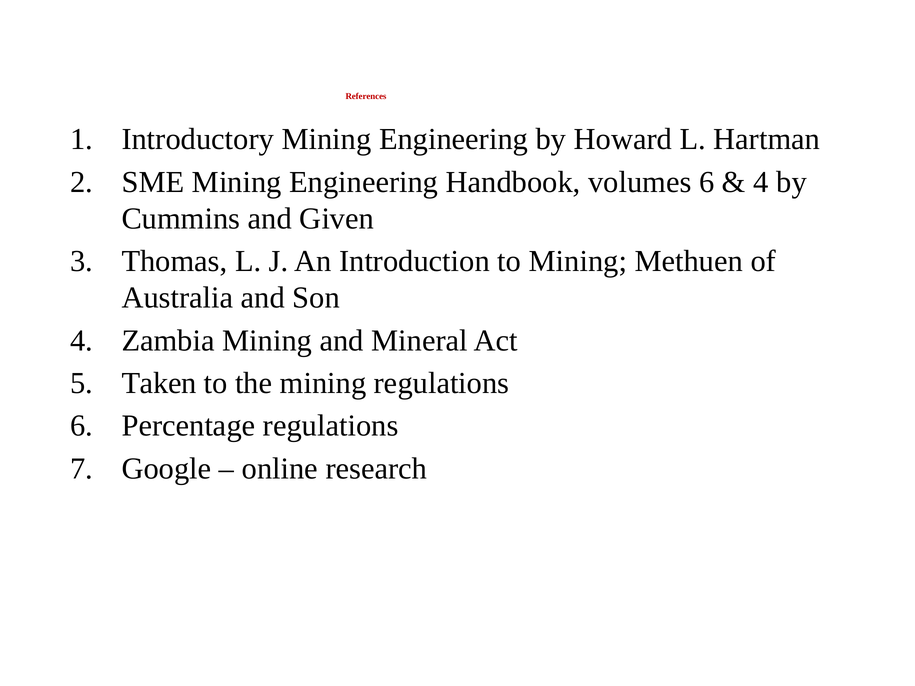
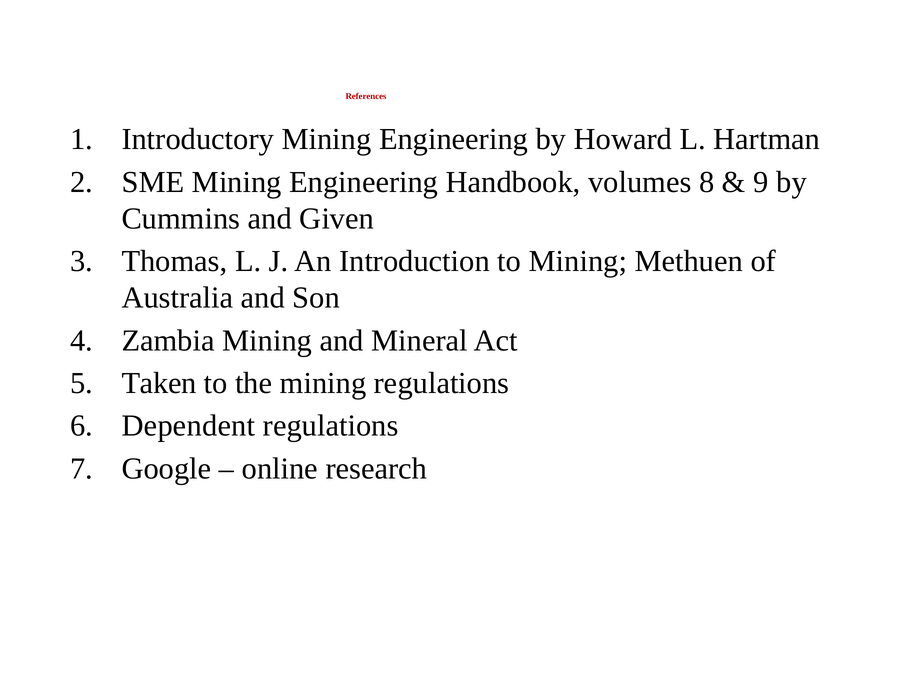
volumes 6: 6 -> 8 (707, 182)
4: 4 -> 9 (761, 182)
Percentage: Percentage -> Dependent (188, 426)
